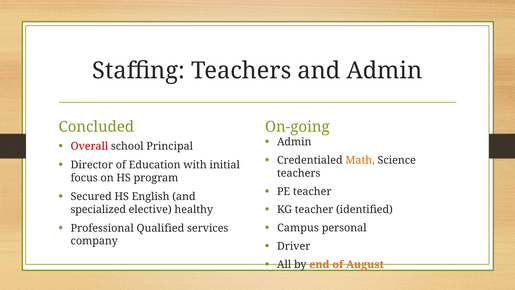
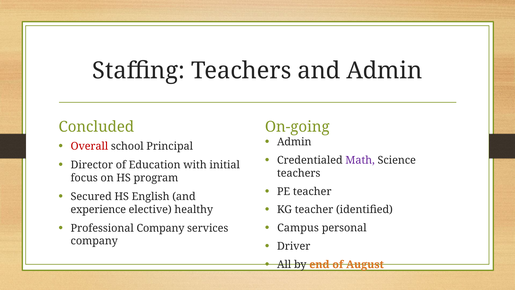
Math colour: orange -> purple (360, 160)
specialized: specialized -> experience (98, 209)
Professional Qualified: Qualified -> Company (160, 228)
